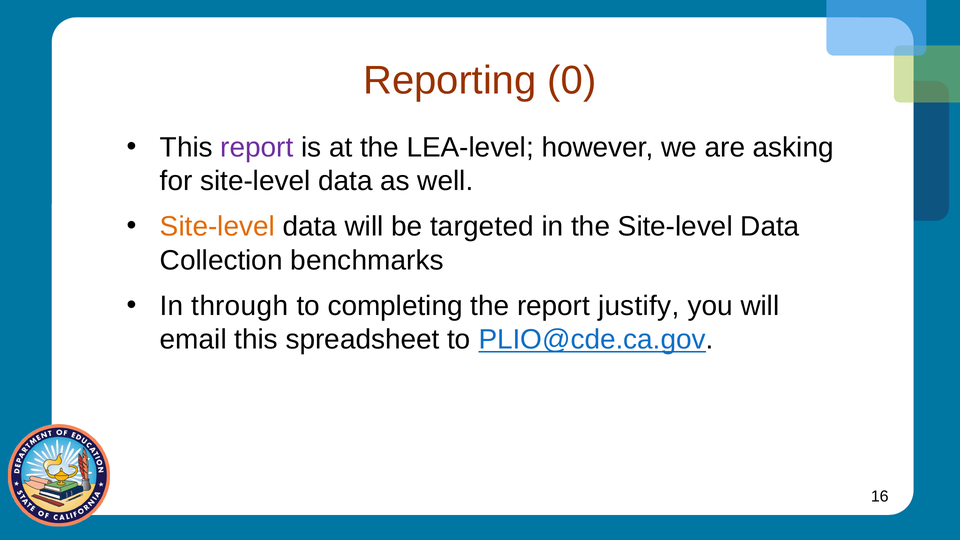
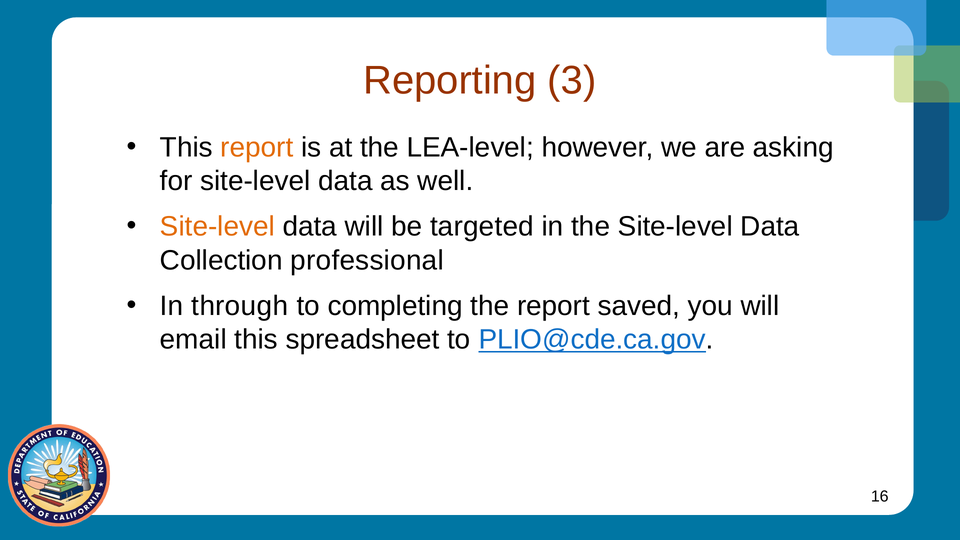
0: 0 -> 3 (572, 81)
report colour: purple -> orange (257, 148)
benchmarks: benchmarks -> professional (367, 260)
justify: justify -> saved (639, 306)
